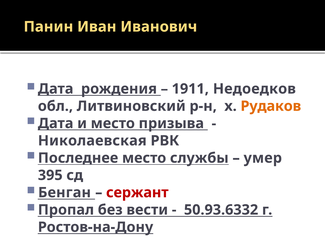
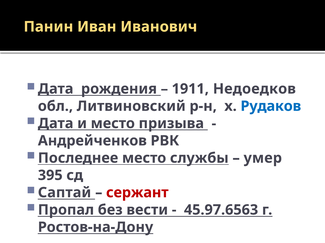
Рудаков colour: orange -> blue (271, 106)
Николаевская: Николаевская -> Андрейченков (92, 141)
Бенган: Бенган -> Саптай (65, 193)
50.93.6332: 50.93.6332 -> 45.97.6563 (221, 210)
